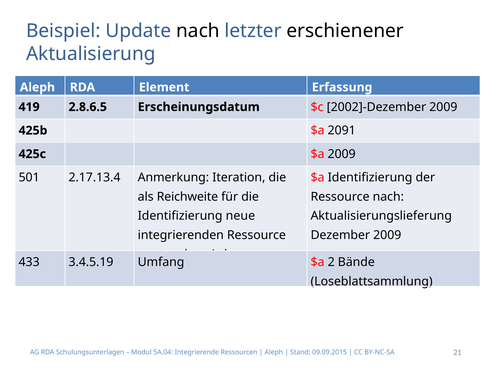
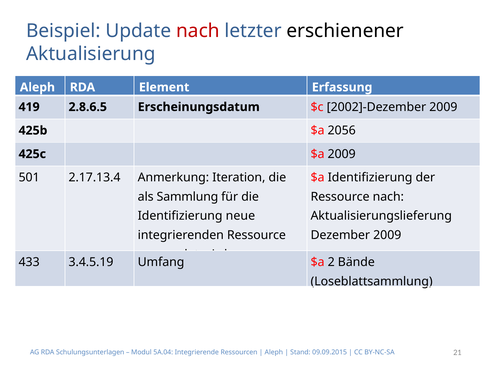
nach colour: black -> red (198, 31)
2091: 2091 -> 2056 (342, 131)
Reichweite: Reichweite -> Sammlung (187, 197)
